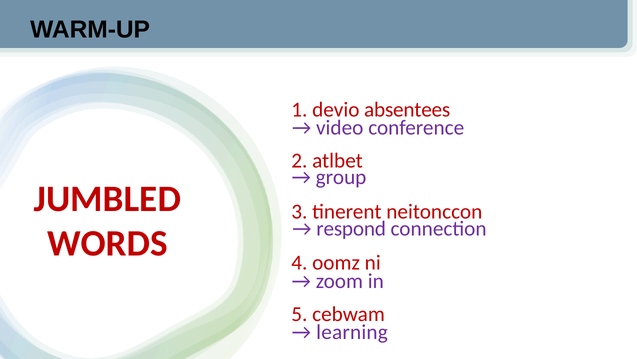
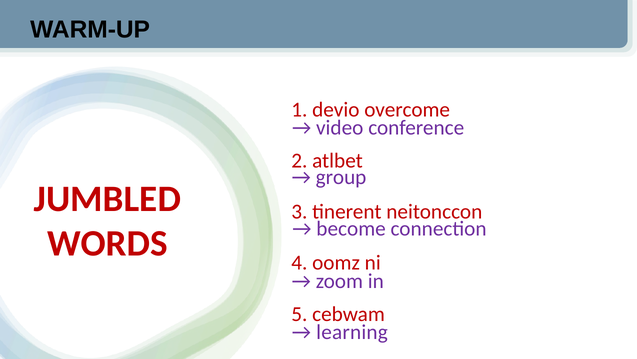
absentees: absentees -> overcome (407, 110)
respond: respond -> become (351, 228)
